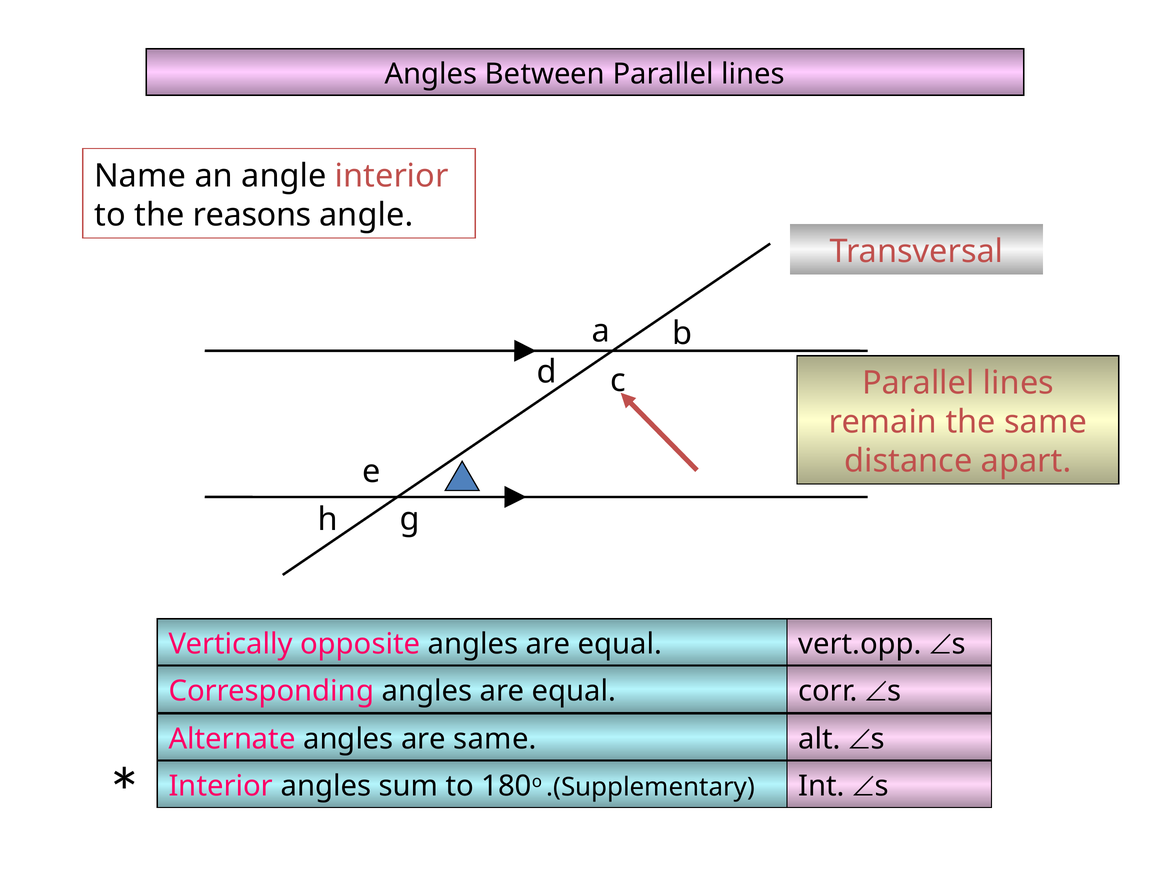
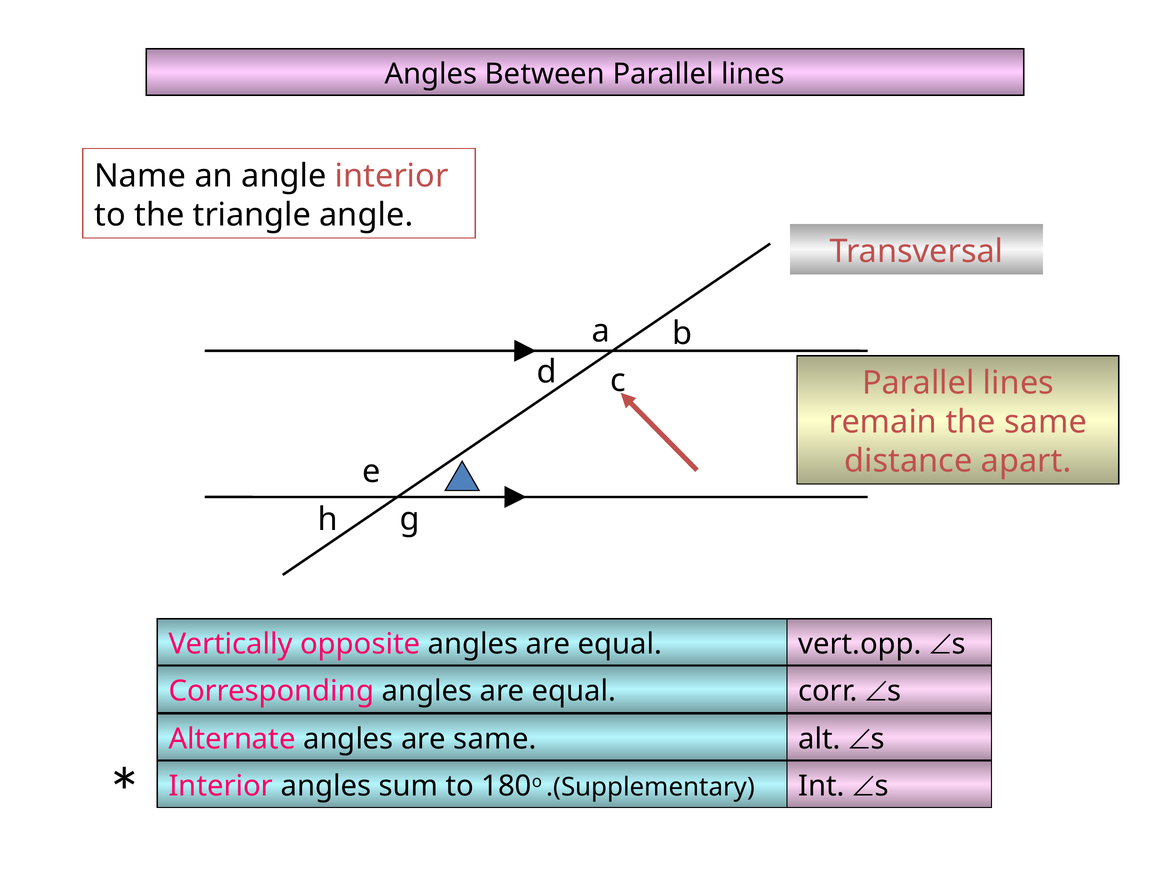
reasons: reasons -> triangle (252, 215)
